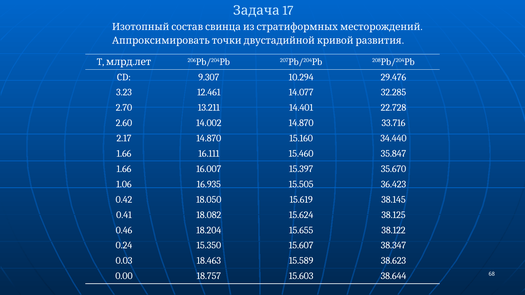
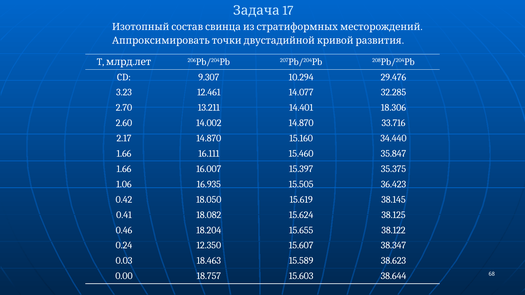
22.728: 22.728 -> 18.306 (393, 108)
35.670: 35.670 -> 35.375 (393, 169)
15.350: 15.350 -> 12.350 (209, 246)
